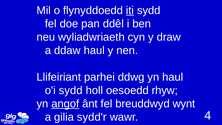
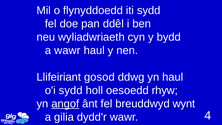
iti underline: present -> none (130, 10)
draw: draw -> bydd (169, 37)
a ddaw: ddaw -> wawr (67, 50)
parhei: parhei -> gosod (99, 77)
sydd'r: sydd'r -> dydd'r (92, 117)
